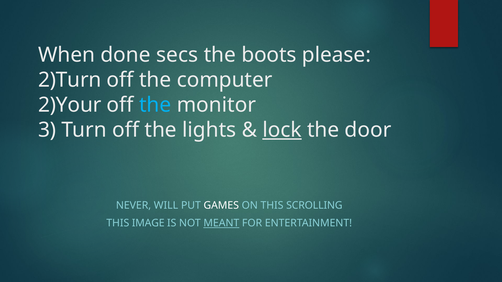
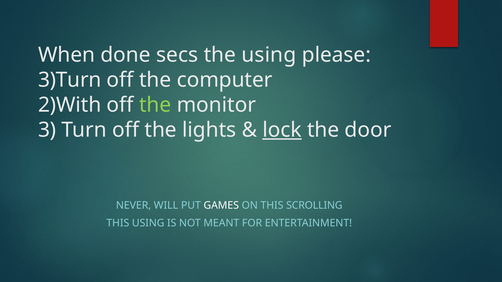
the boots: boots -> using (269, 55)
2)Turn: 2)Turn -> 3)Turn (70, 80)
2)Your: 2)Your -> 2)With (70, 105)
the colour: light blue -> light green (155, 105)
THIS IMAGE: IMAGE -> USING (148, 223)
MEANT underline: present -> none (221, 223)
